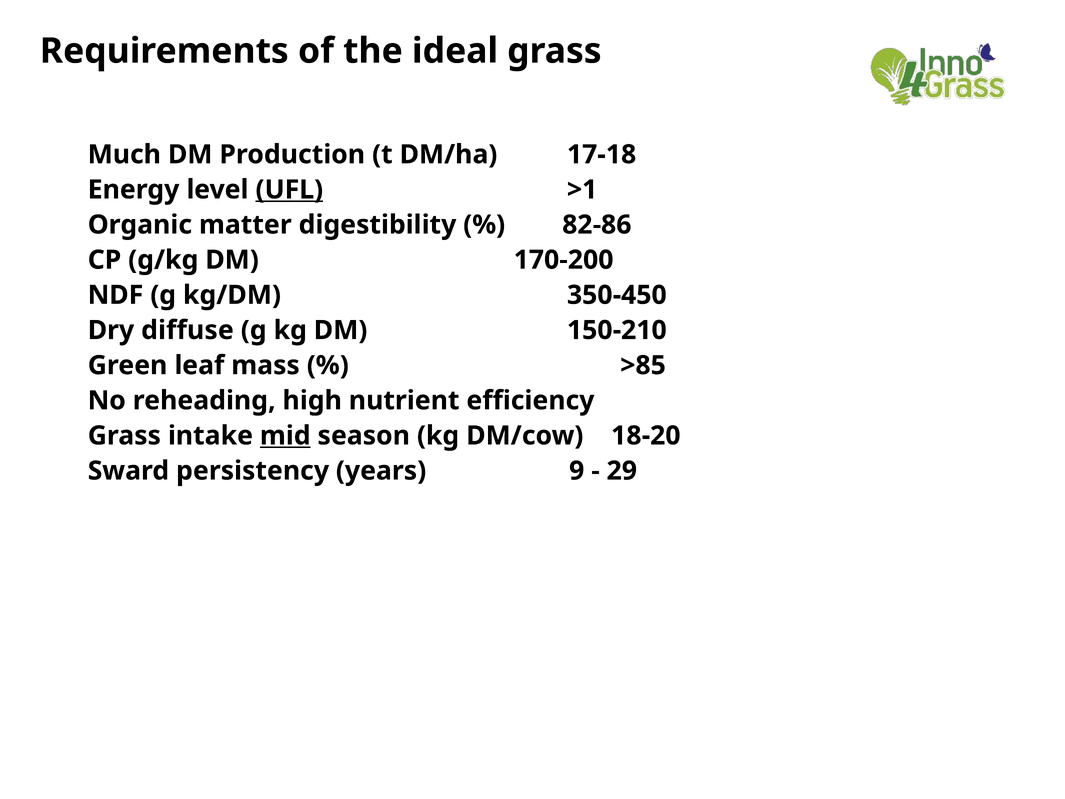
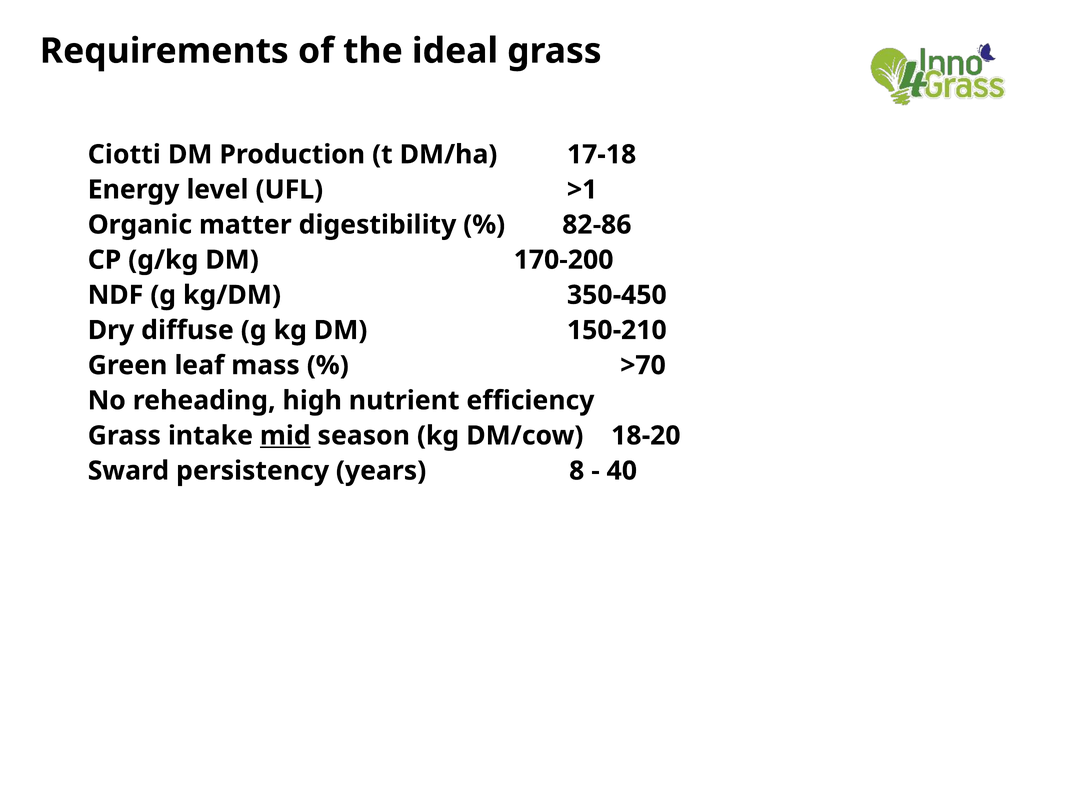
Much: Much -> Ciotti (124, 154)
UFL underline: present -> none (289, 190)
>85: >85 -> >70 (643, 365)
9: 9 -> 8 (577, 471)
29: 29 -> 40 (622, 471)
